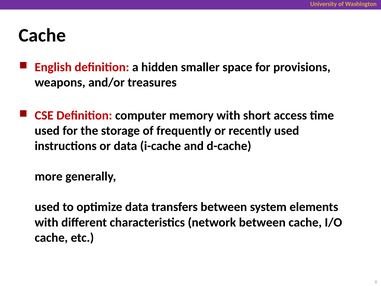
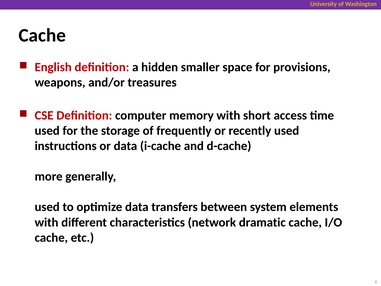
network between: between -> dramatic (262, 222)
